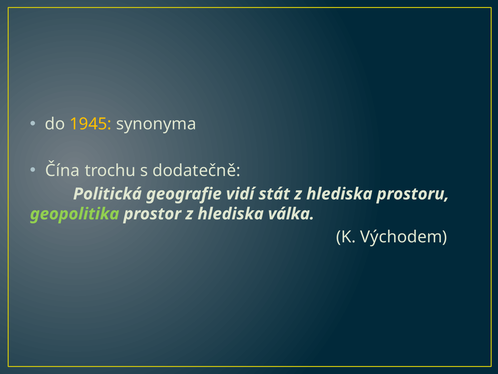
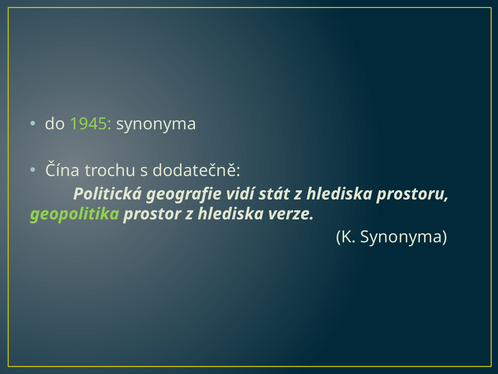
1945 colour: yellow -> light green (91, 124)
válka: válka -> verze (291, 214)
K Východem: Východem -> Synonyma (404, 237)
